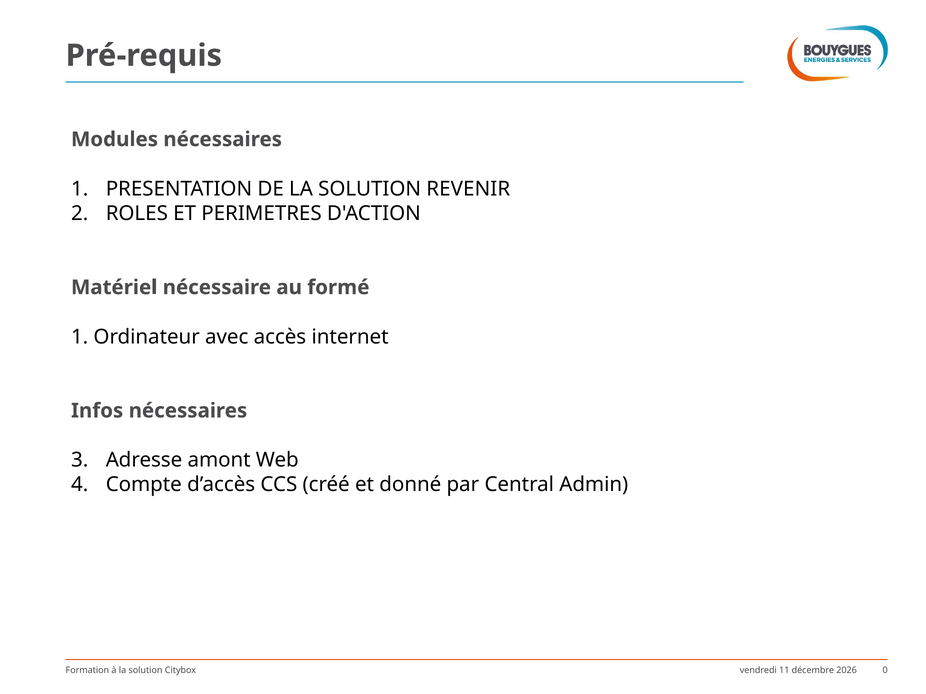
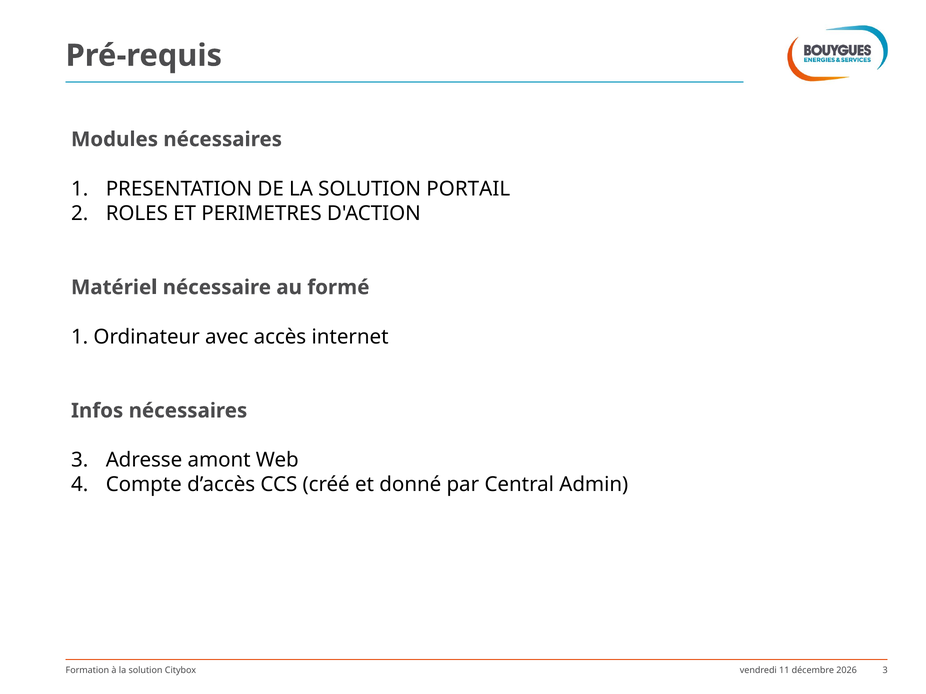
REVENIR: REVENIR -> PORTAIL (468, 189)
Citybox 0: 0 -> 3 (885, 671)
